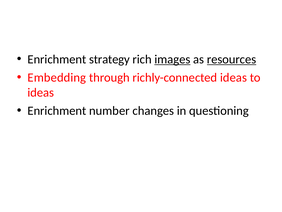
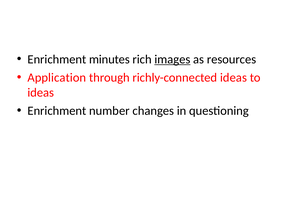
strategy: strategy -> minutes (109, 59)
resources underline: present -> none (232, 59)
Embedding: Embedding -> Application (57, 77)
